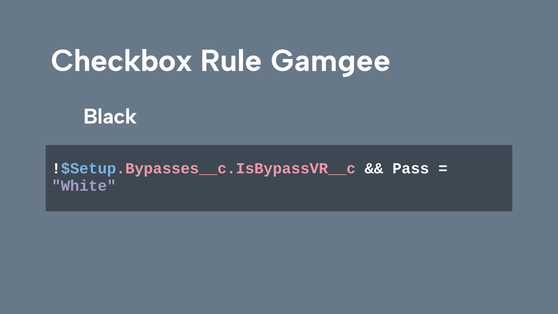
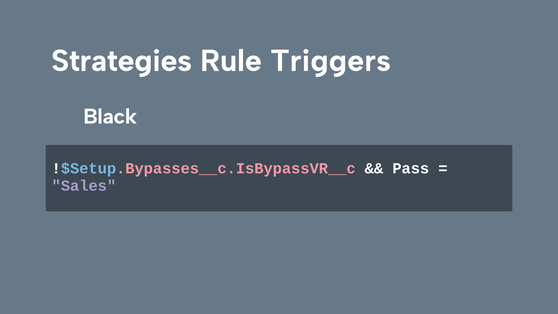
Checkbox: Checkbox -> Strategies (122, 61)
Gamgee: Gamgee -> Triggers (331, 61)
White: White -> Sales (84, 186)
